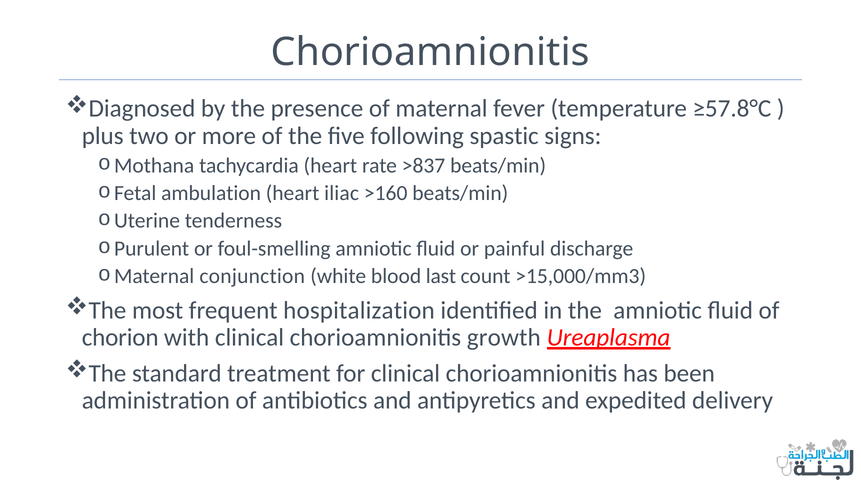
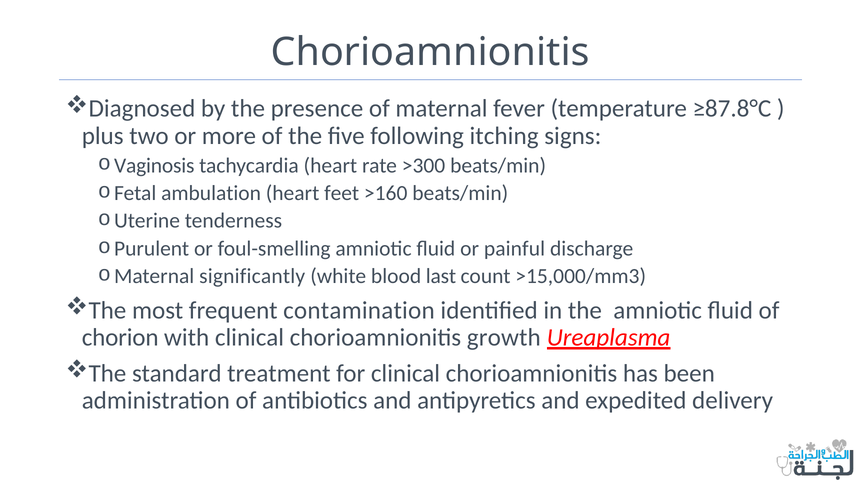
≥57.8°C: ≥57.8°C -> ≥87.8°C (732, 109)
spastic: spastic -> itching (504, 136)
Mothana: Mothana -> Vaginosis (154, 166)
>837: >837 -> >300 (424, 166)
iliac: iliac -> feet (342, 193)
conjunction: conjunction -> significantly (252, 276)
hospitalization: hospitalization -> contamination (359, 310)
